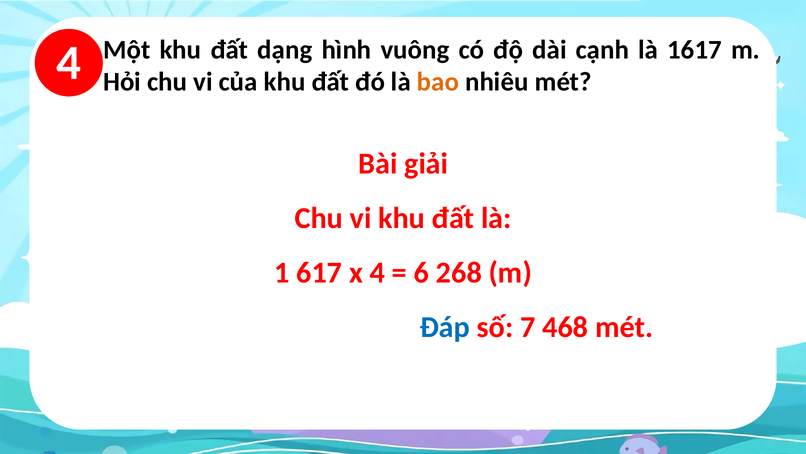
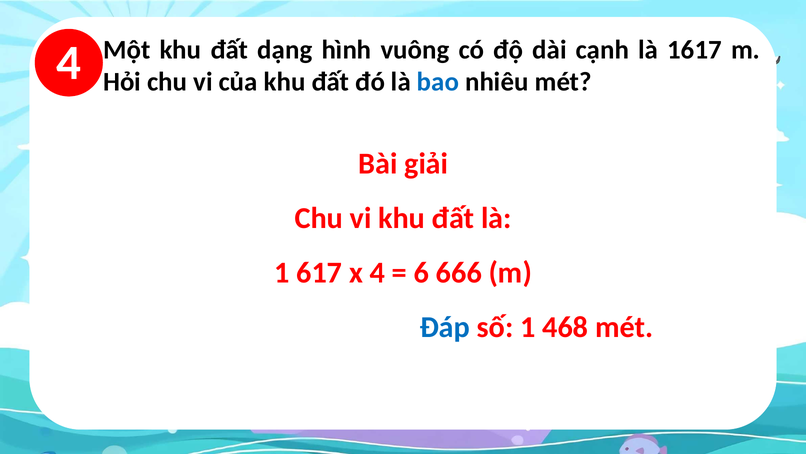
bao colour: orange -> blue (438, 82)
268: 268 -> 666 (459, 272)
số 7: 7 -> 1 (528, 327)
